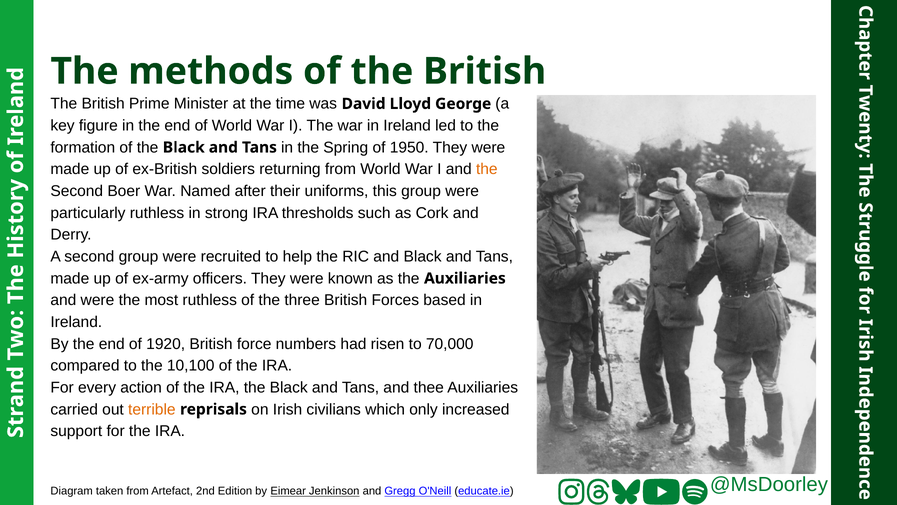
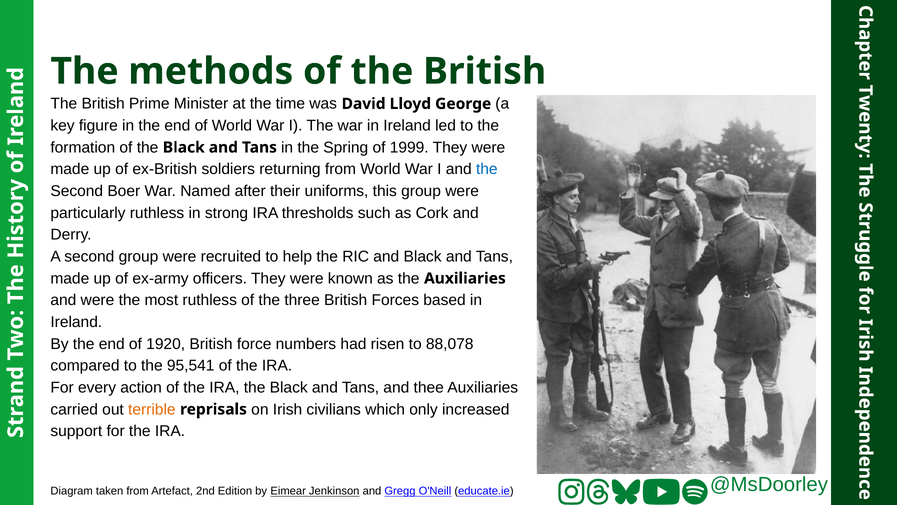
1950: 1950 -> 1999 (409, 147)
the colour: orange -> blue (487, 169)
70,000: 70,000 -> 88,078 (450, 344)
10,100: 10,100 -> 95,541 (191, 365)
